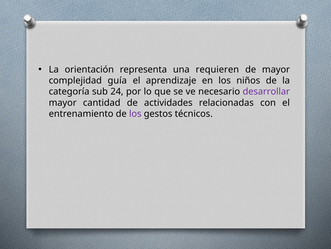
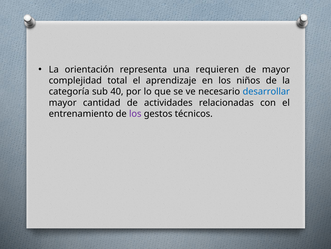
guía: guía -> total (117, 80)
24: 24 -> 40 (117, 91)
desarrollar colour: purple -> blue (266, 91)
